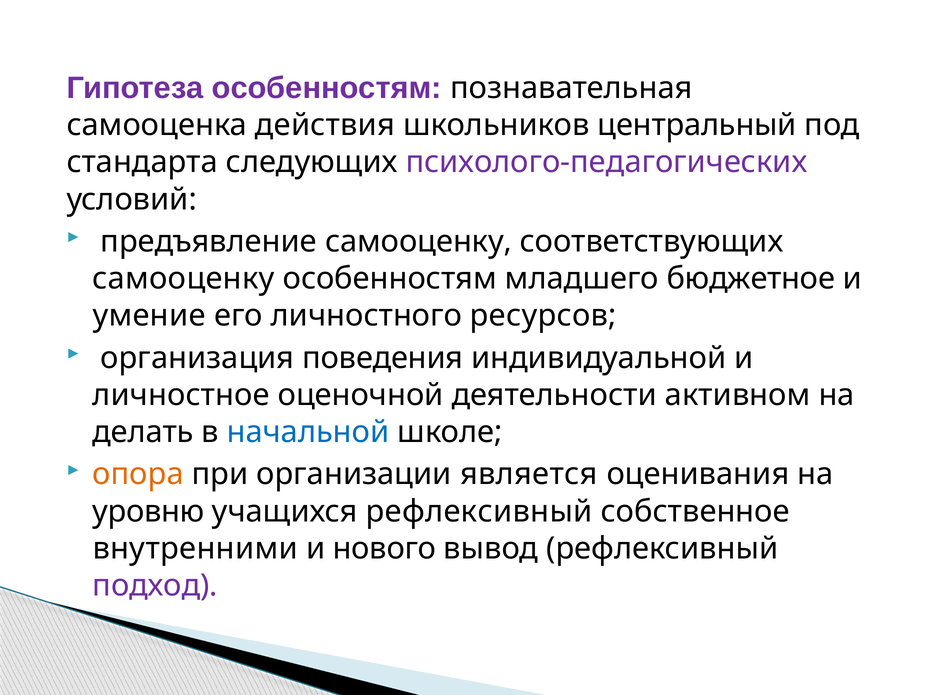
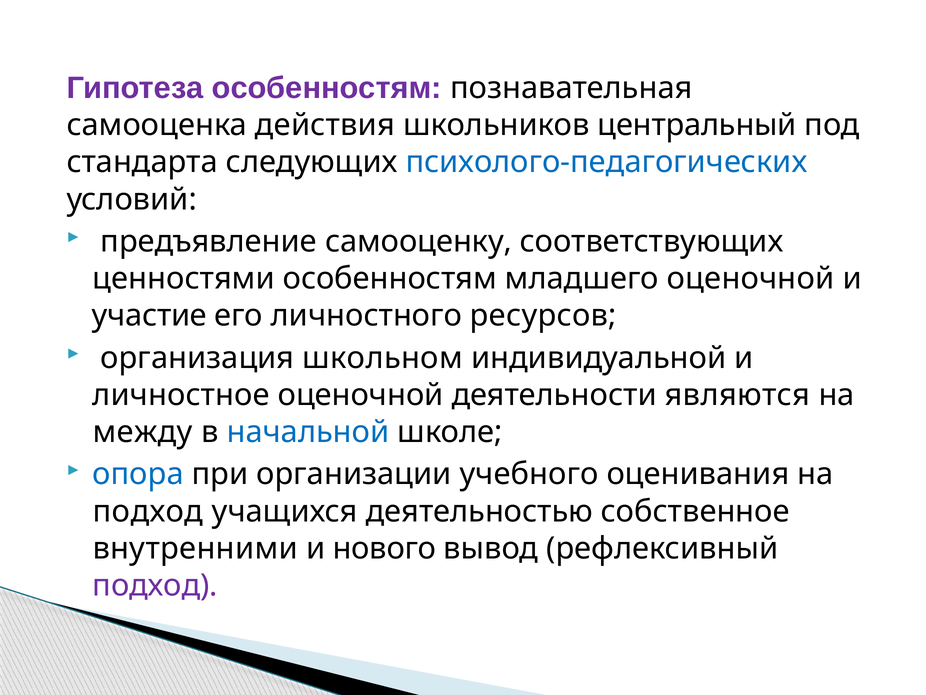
психолого-педагогических colour: purple -> blue (606, 162)
самооценку: самооценку -> ценностями (184, 278)
младшего бюджетное: бюджетное -> оценочной (751, 278)
умение: умение -> участие (149, 315)
поведения: поведения -> школьном (383, 358)
активном: активном -> являются (738, 395)
делать: делать -> между (143, 432)
опора colour: orange -> blue (138, 474)
является: является -> учебного (529, 474)
уровню: уровню -> подход (148, 511)
учащихся рефлексивный: рефлексивный -> деятельностью (479, 511)
